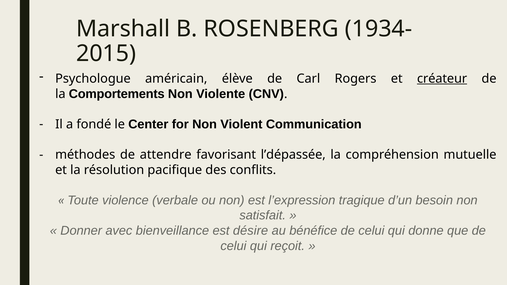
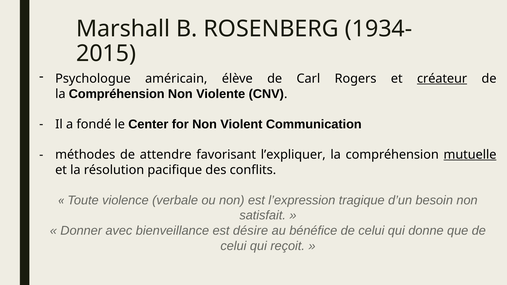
Comportements: Comportements -> Compréhension (117, 94)
l’dépassée: l’dépassée -> l’expliquer (293, 155)
mutuelle underline: none -> present (470, 155)
